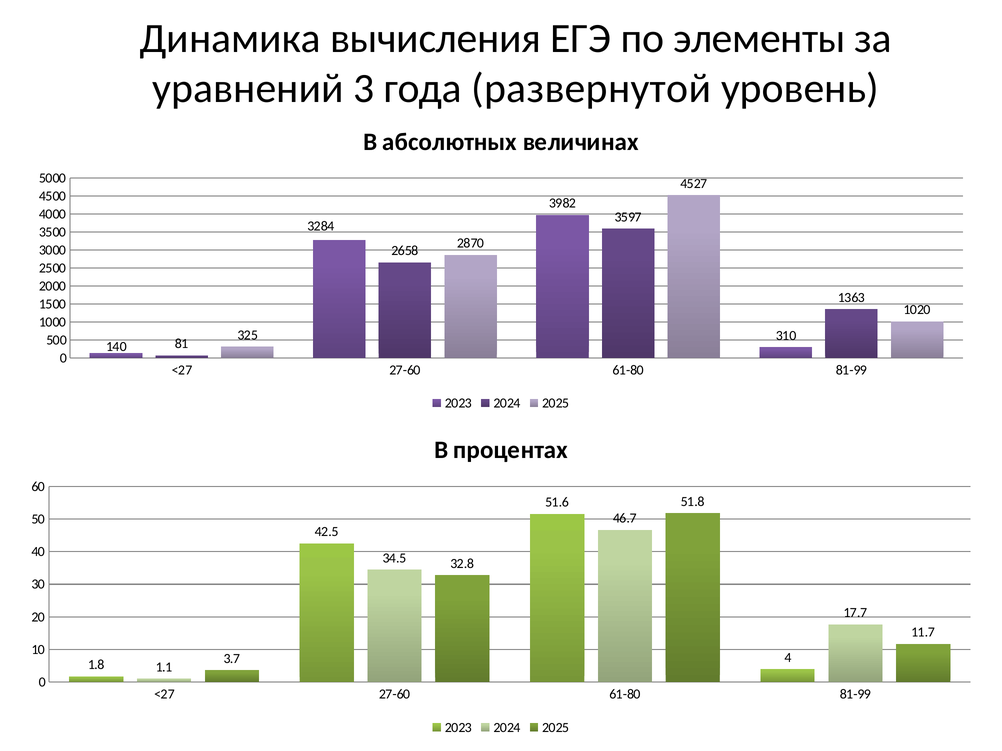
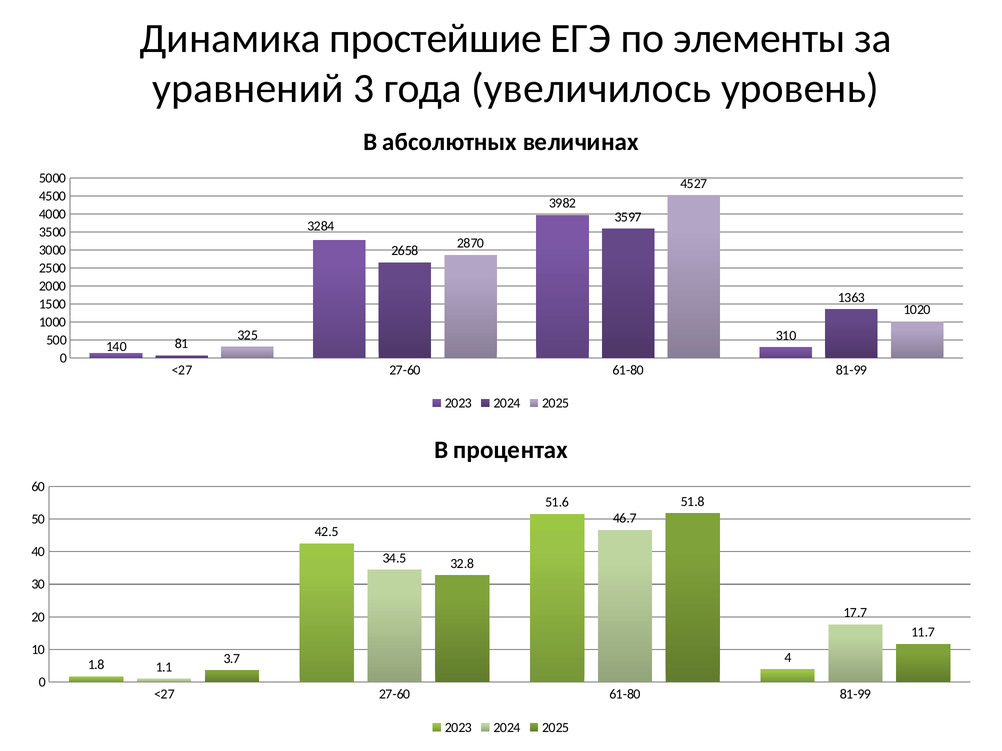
вычисления: вычисления -> простейшие (436, 38)
развернутой: развернутой -> увеличилось (591, 89)
